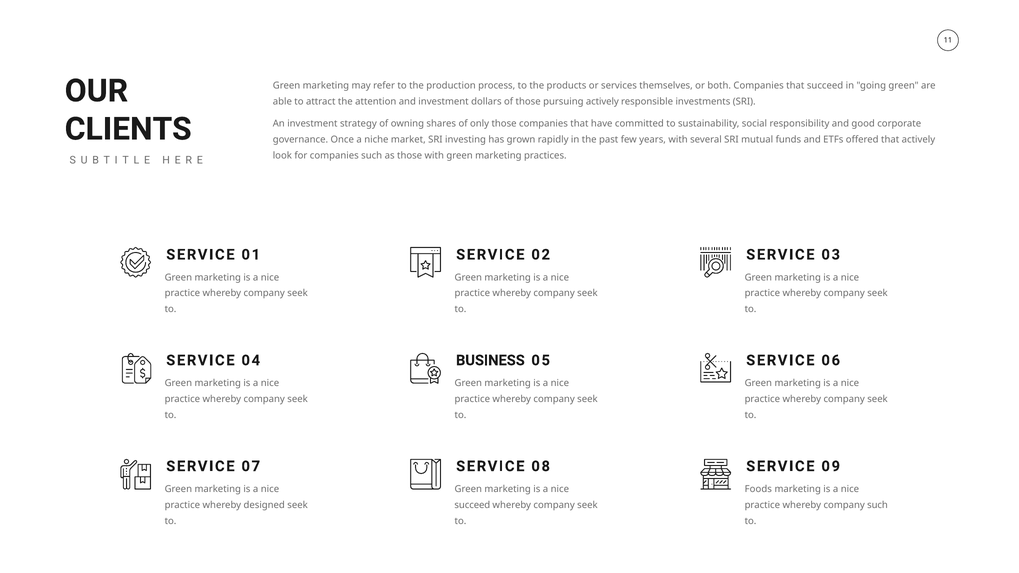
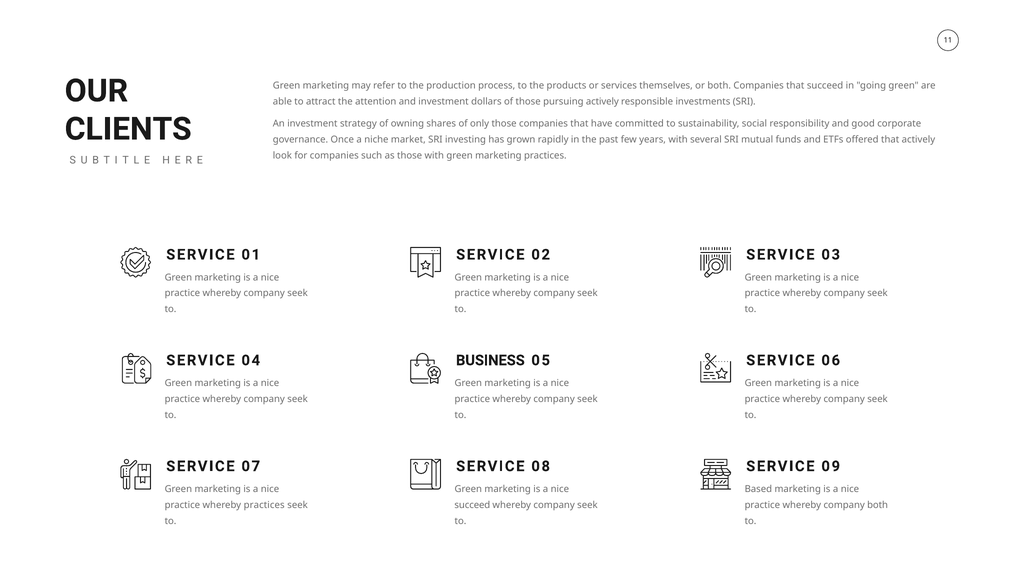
Foods: Foods -> Based (758, 489)
whereby designed: designed -> practices (264, 505)
company such: such -> both (878, 505)
